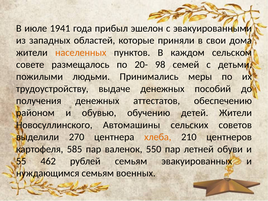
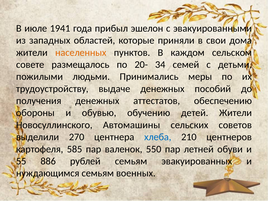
98: 98 -> 34 (160, 65)
районом: районом -> обороны (35, 113)
хлеба colour: orange -> blue (158, 137)
462: 462 -> 886 (48, 161)
